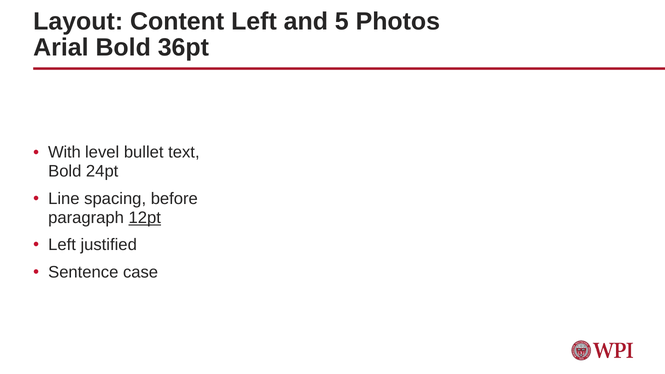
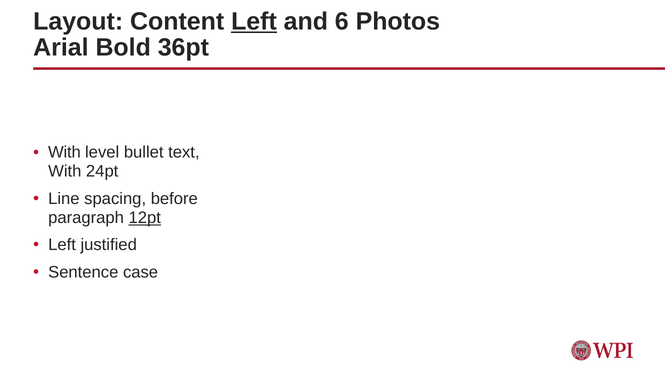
Left underline: none -> present (254, 21)
5: 5 -> 6 (342, 21)
Bold: Bold -> With (65, 171)
